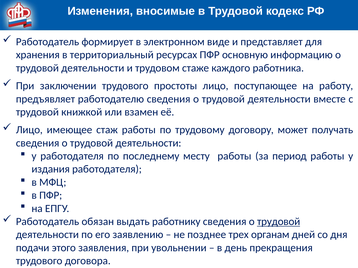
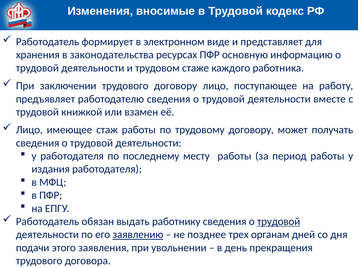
территориальный: территориальный -> законодательства (112, 55)
трудового простоты: простоты -> договору (176, 86)
заявлению underline: none -> present (138, 235)
